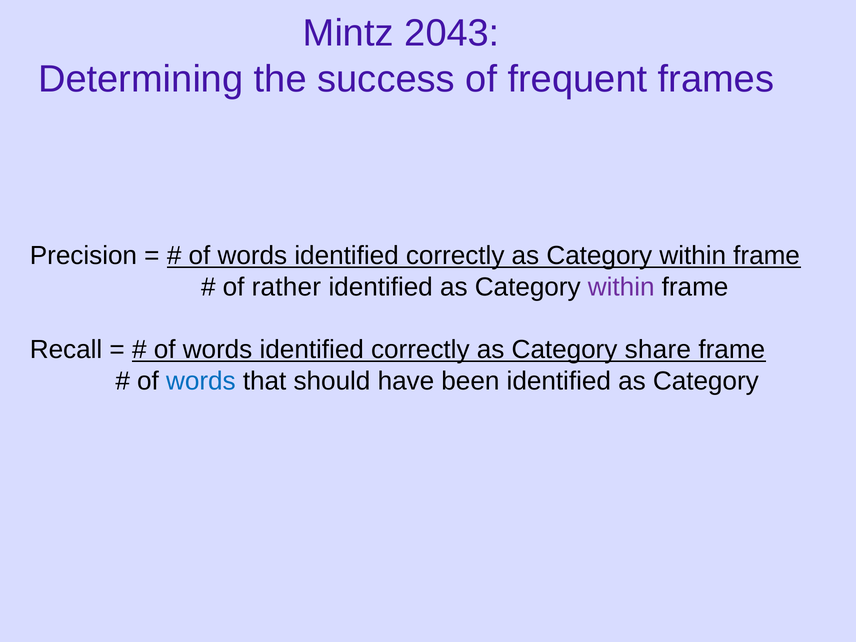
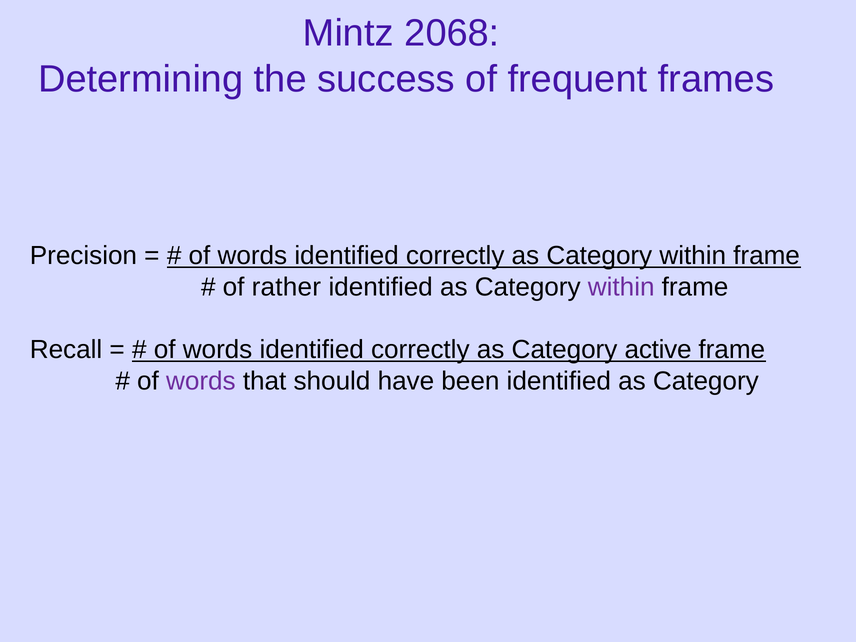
2043: 2043 -> 2068 (452, 33)
share: share -> active (658, 350)
words colour: blue -> purple (201, 381)
